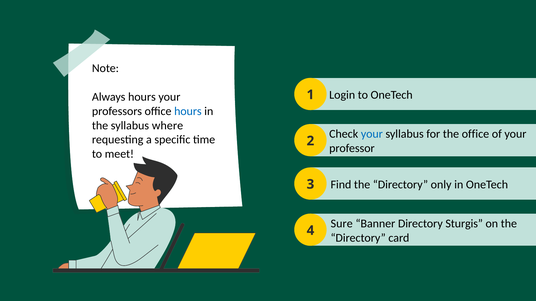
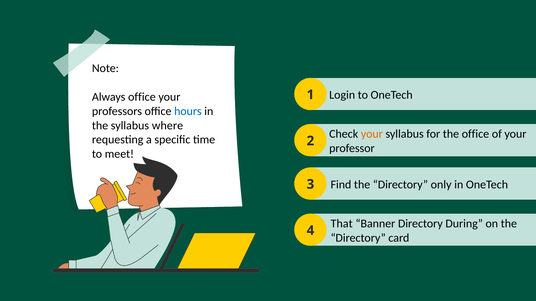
Always hours: hours -> office (142, 97)
your colour: blue -> orange (372, 134)
Sure: Sure -> That (342, 224)
Sturgis: Sturgis -> During (464, 224)
